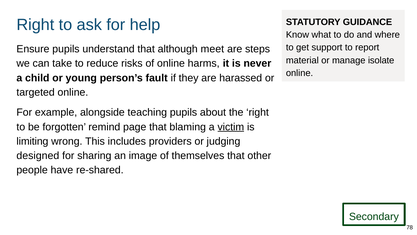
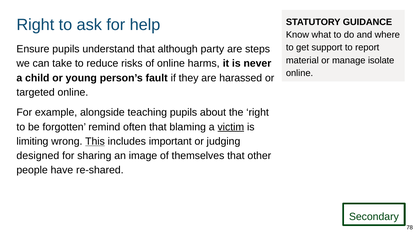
meet: meet -> party (212, 49)
page: page -> often (135, 127)
This underline: none -> present (95, 141)
providers: providers -> important (170, 141)
